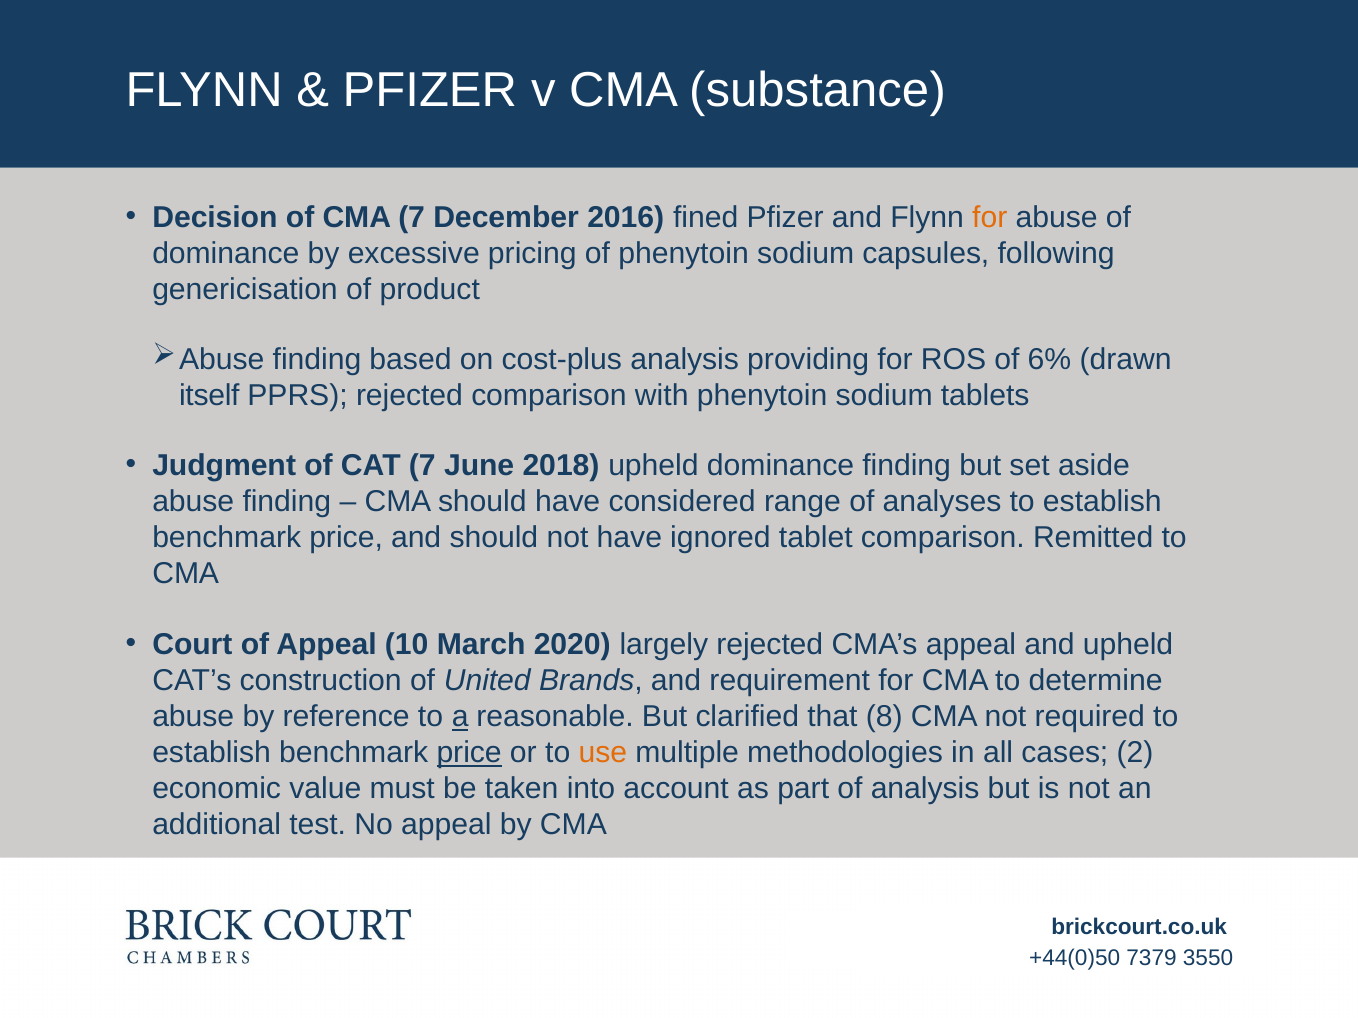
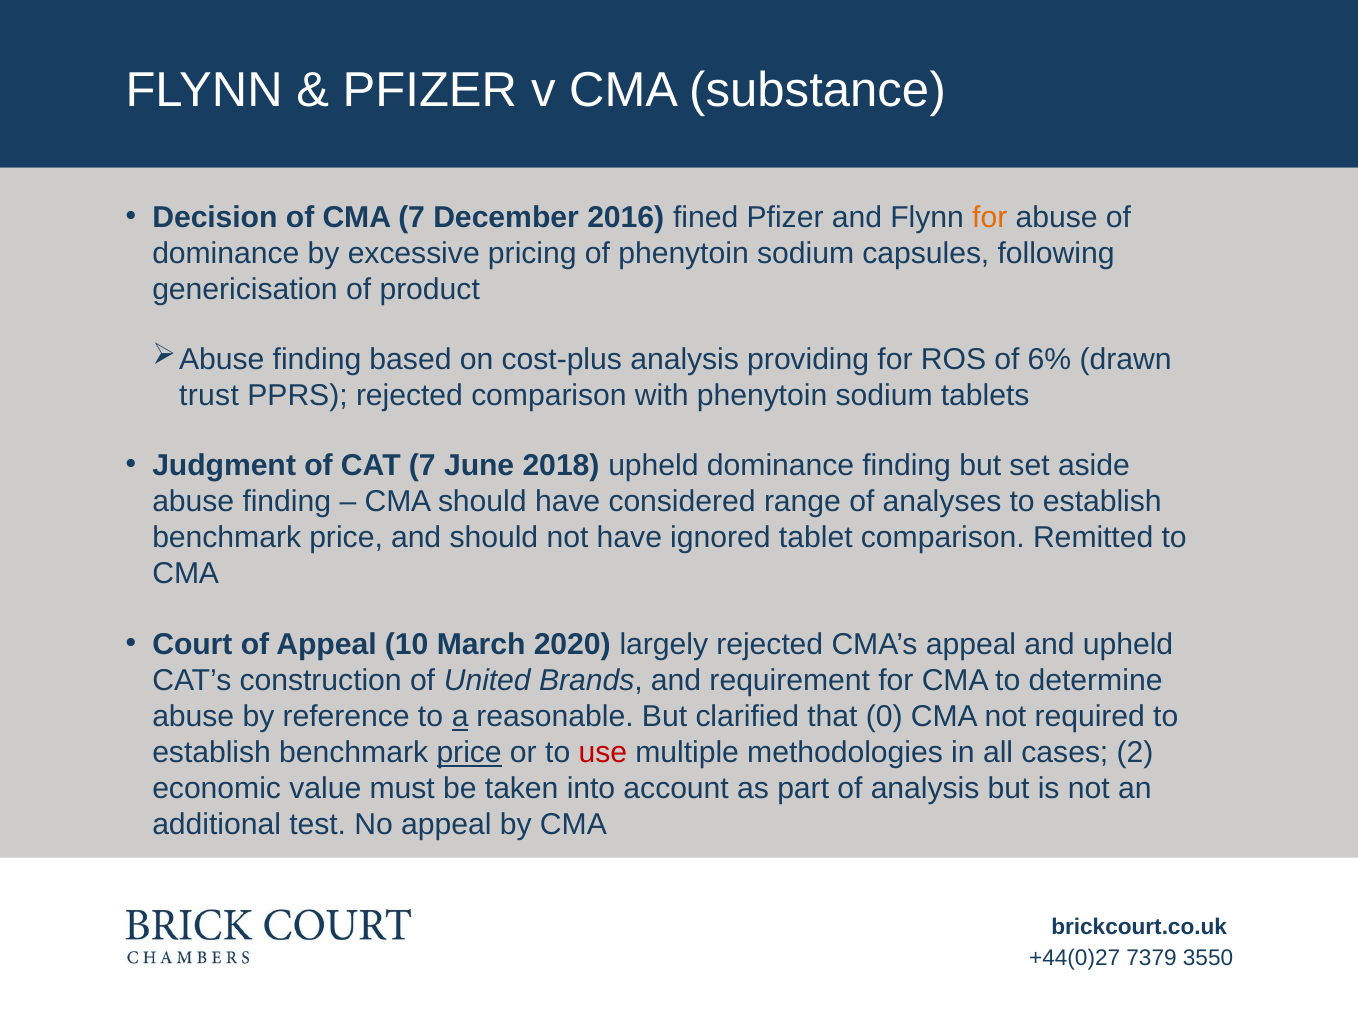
itself: itself -> trust (209, 396)
8: 8 -> 0 (884, 717)
use colour: orange -> red (603, 753)
+44(0)50: +44(0)50 -> +44(0)27 (1075, 958)
